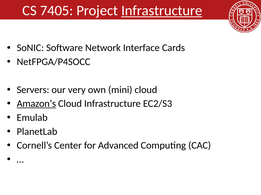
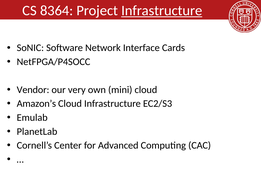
7405: 7405 -> 8364 (57, 11)
Servers: Servers -> Vendor (33, 90)
Amazon’s underline: present -> none (36, 104)
